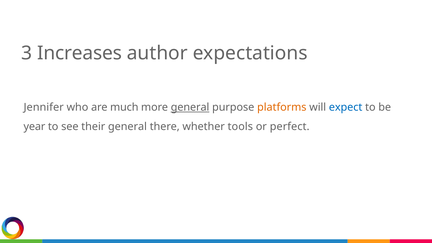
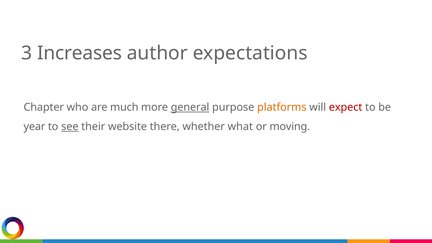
Jennifer: Jennifer -> Chapter (44, 107)
expect colour: blue -> red (346, 107)
see underline: none -> present (70, 127)
their general: general -> website (127, 127)
tools: tools -> what (240, 127)
perfect: perfect -> moving (290, 127)
